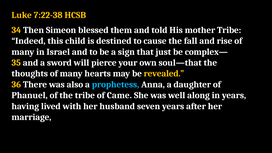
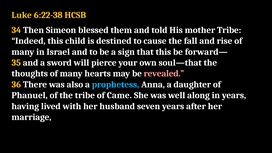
7:22-38: 7:22-38 -> 6:22-38 (48, 15)
that just: just -> this (163, 52)
complex—: complex— -> forward— (206, 52)
revealed colour: yellow -> pink (164, 74)
